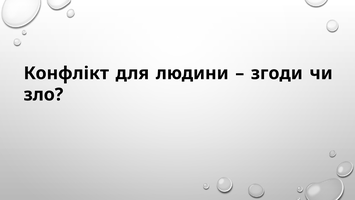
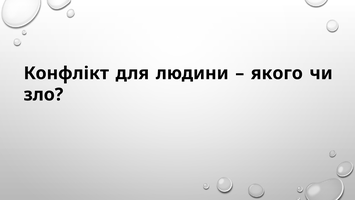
згоди: згоди -> якого (277, 73)
